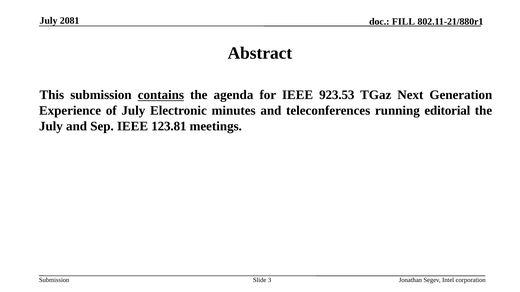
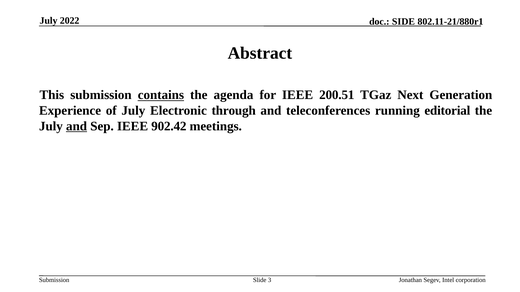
2081: 2081 -> 2022 (70, 21)
FILL: FILL -> SIDE (403, 22)
923.53: 923.53 -> 200.51 (337, 95)
minutes: minutes -> through (234, 111)
and underline: none -> present (77, 126)
123.81: 123.81 -> 902.42 (169, 126)
